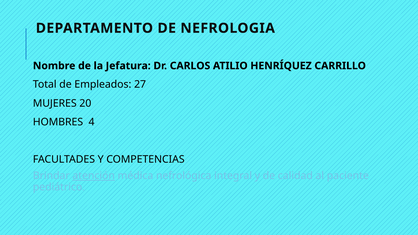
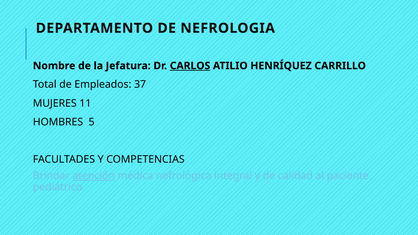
CARLOS underline: none -> present (190, 66)
27: 27 -> 37 (140, 85)
20: 20 -> 11 (85, 103)
4: 4 -> 5 (92, 122)
